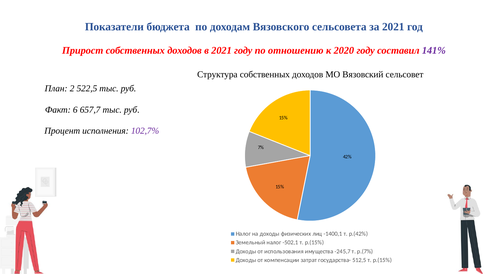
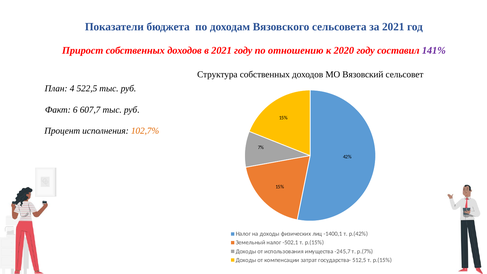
2: 2 -> 4 (72, 89)
657,7: 657,7 -> 607,7 (90, 110)
102,7% colour: purple -> orange (145, 131)
